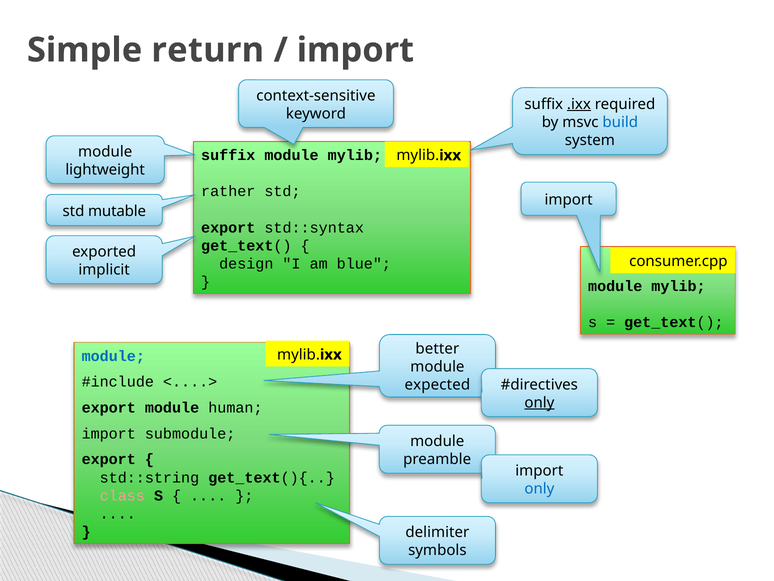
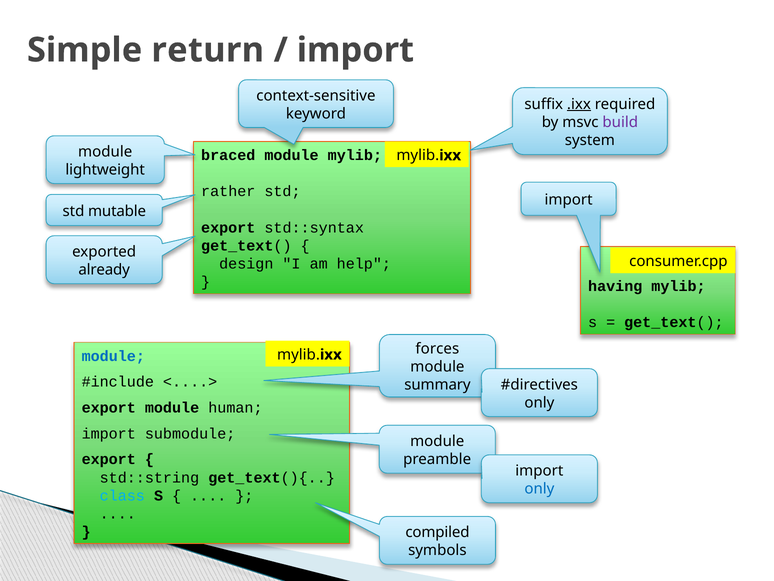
build colour: blue -> purple (620, 122)
suffix: suffix -> braced (228, 155)
blue: blue -> help (364, 264)
implicit: implicit -> already (104, 270)
module: module -> having (615, 286)
better: better -> forces (437, 348)
expected: expected -> summary (437, 385)
only underline: present -> none (539, 402)
class colour: pink -> light blue (122, 495)
delimiter: delimiter -> compiled (437, 532)
